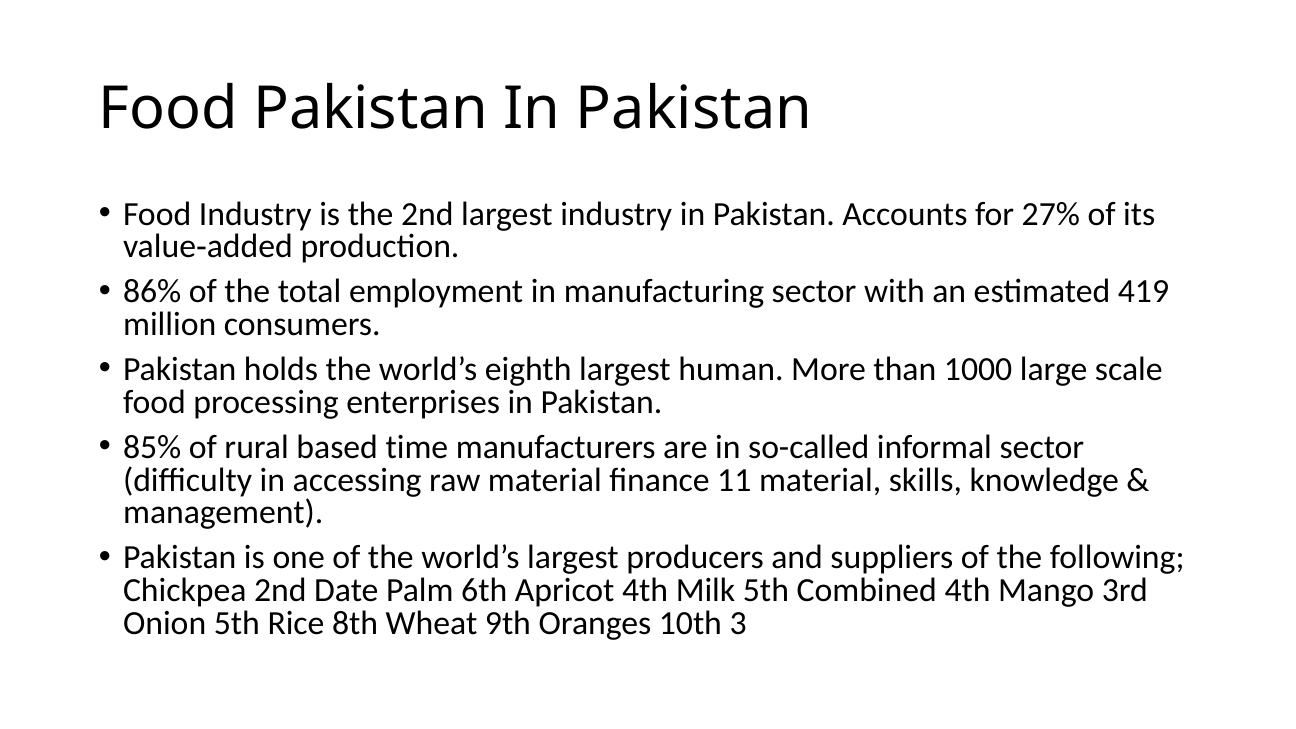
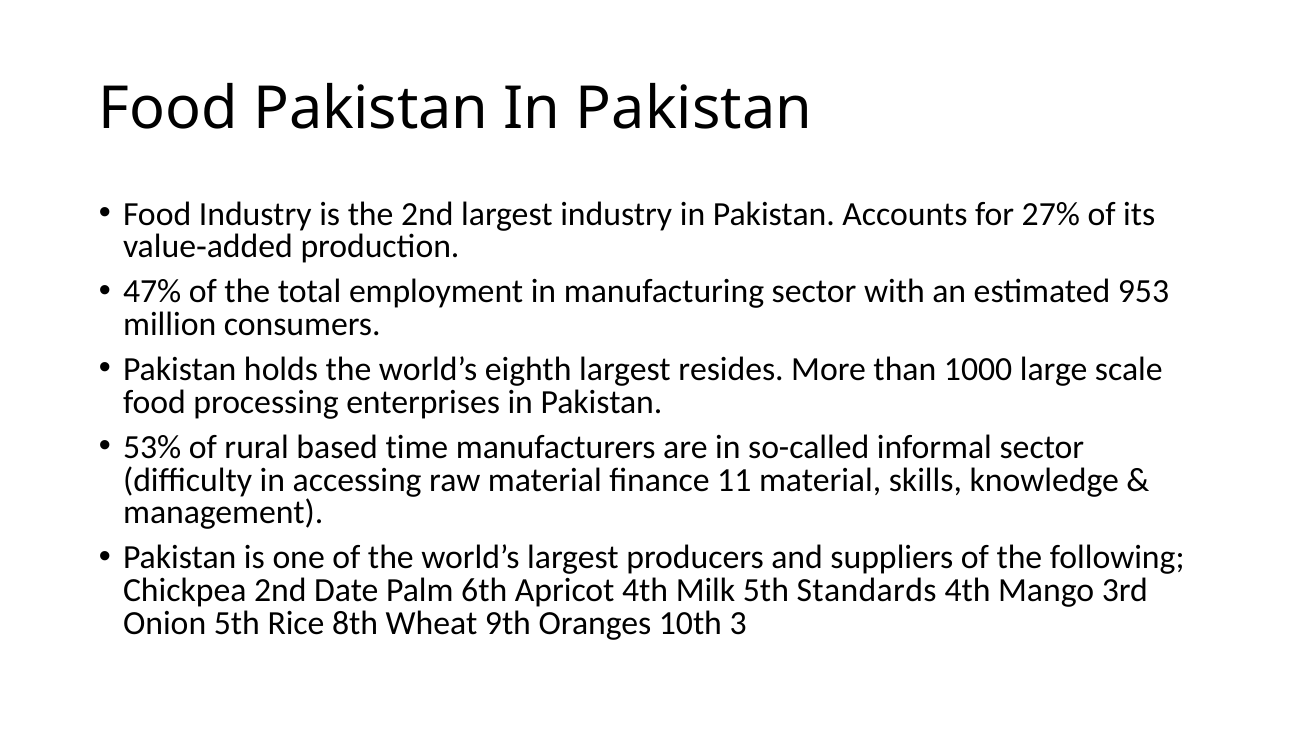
86%: 86% -> 47% (152, 292)
419: 419 -> 953 (1144, 292)
human: human -> resides (731, 369)
85%: 85% -> 53% (152, 447)
Combined: Combined -> Standards (867, 591)
